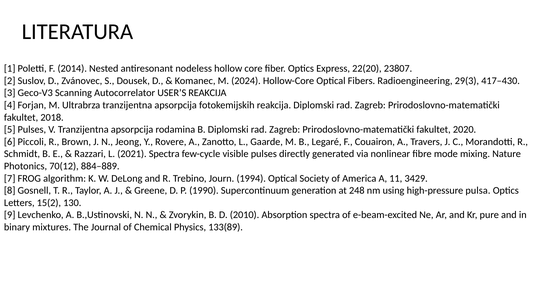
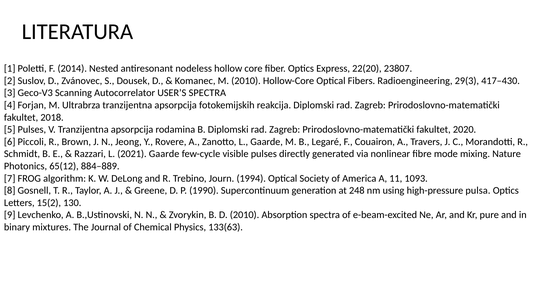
M 2024: 2024 -> 2010 (246, 81)
USER’S REAKCIJA: REAKCIJA -> SPECTRA (207, 93)
2021 Spectra: Spectra -> Gaarde (164, 154)
70(12: 70(12 -> 65(12 (64, 166)
3429: 3429 -> 1093 (416, 179)
133(89: 133(89 -> 133(63 (226, 227)
